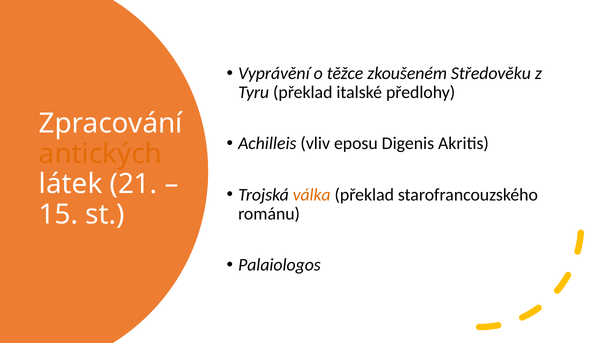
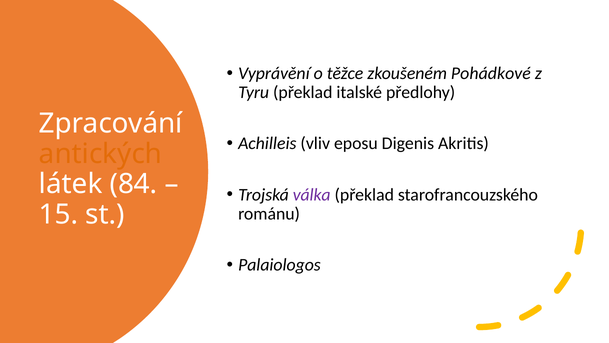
Středověku: Středověku -> Pohádkové (491, 73)
21: 21 -> 84 (134, 184)
válka colour: orange -> purple (312, 194)
